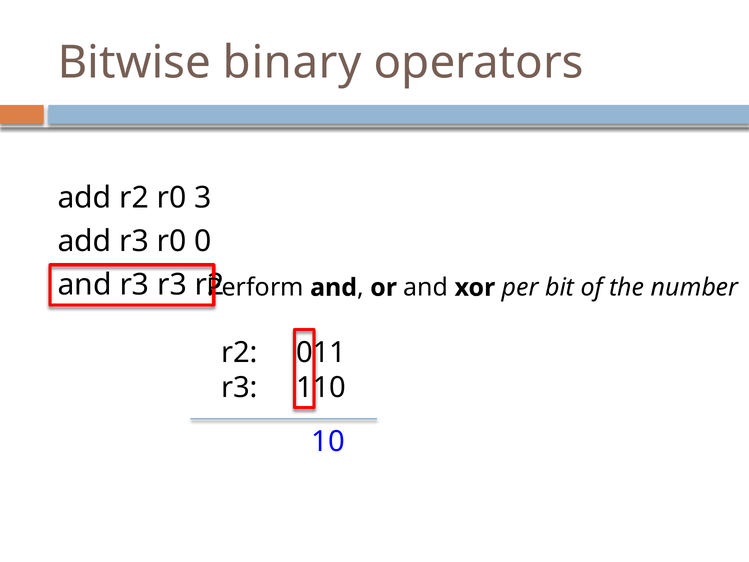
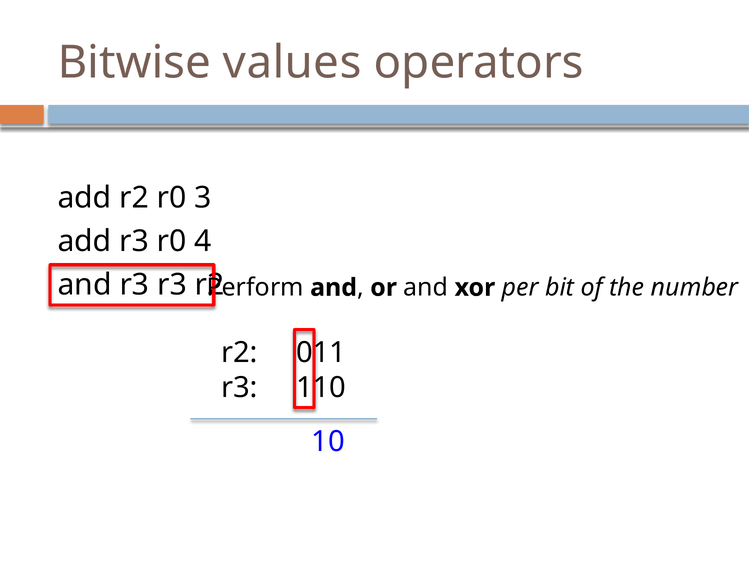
binary: binary -> values (292, 62)
0: 0 -> 4 (203, 241)
